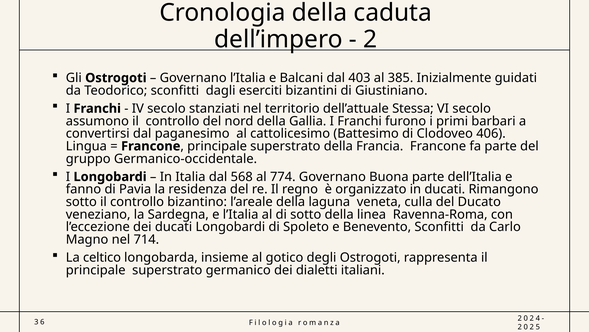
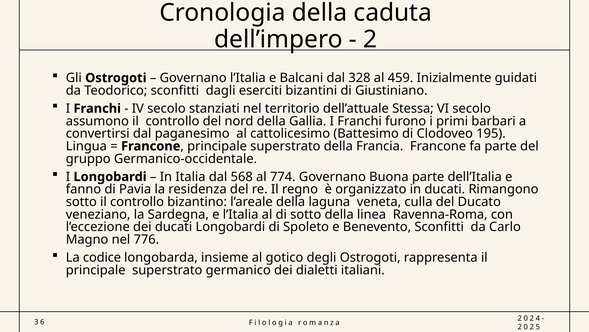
403: 403 -> 328 (359, 78)
385: 385 -> 459 (401, 78)
406: 406 -> 195 (491, 133)
714: 714 -> 776 (146, 239)
celtico: celtico -> codice (102, 257)
